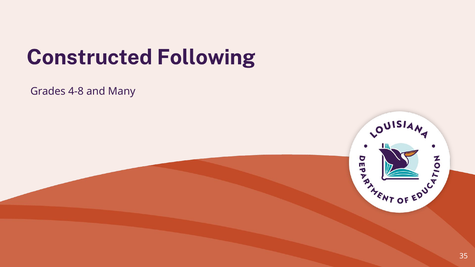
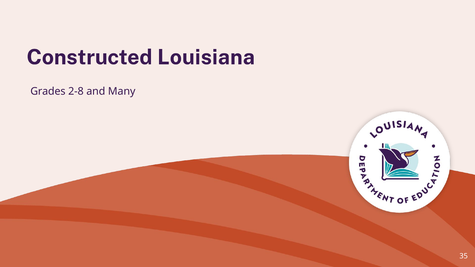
Following: Following -> Louisiana (206, 57)
4-8: 4-8 -> 2-8 (76, 91)
